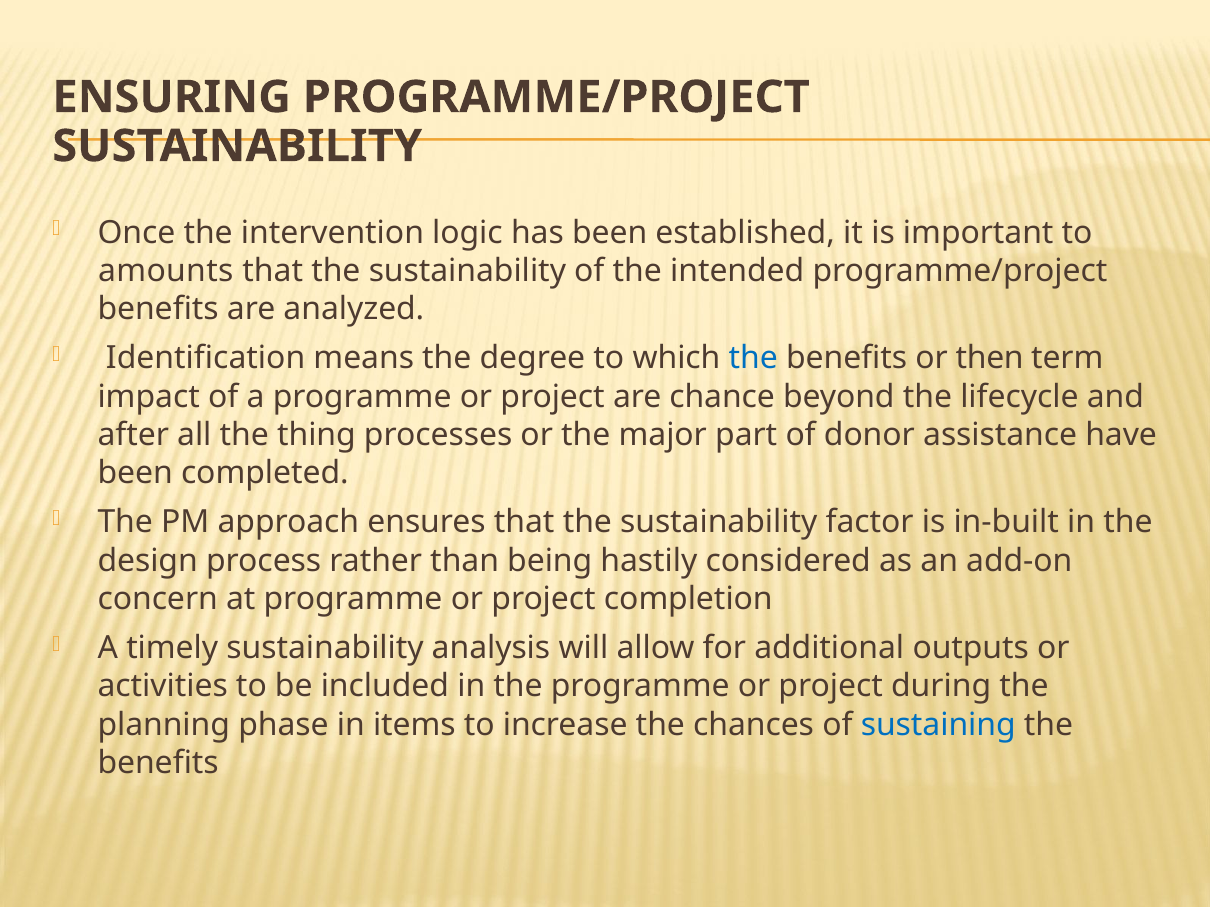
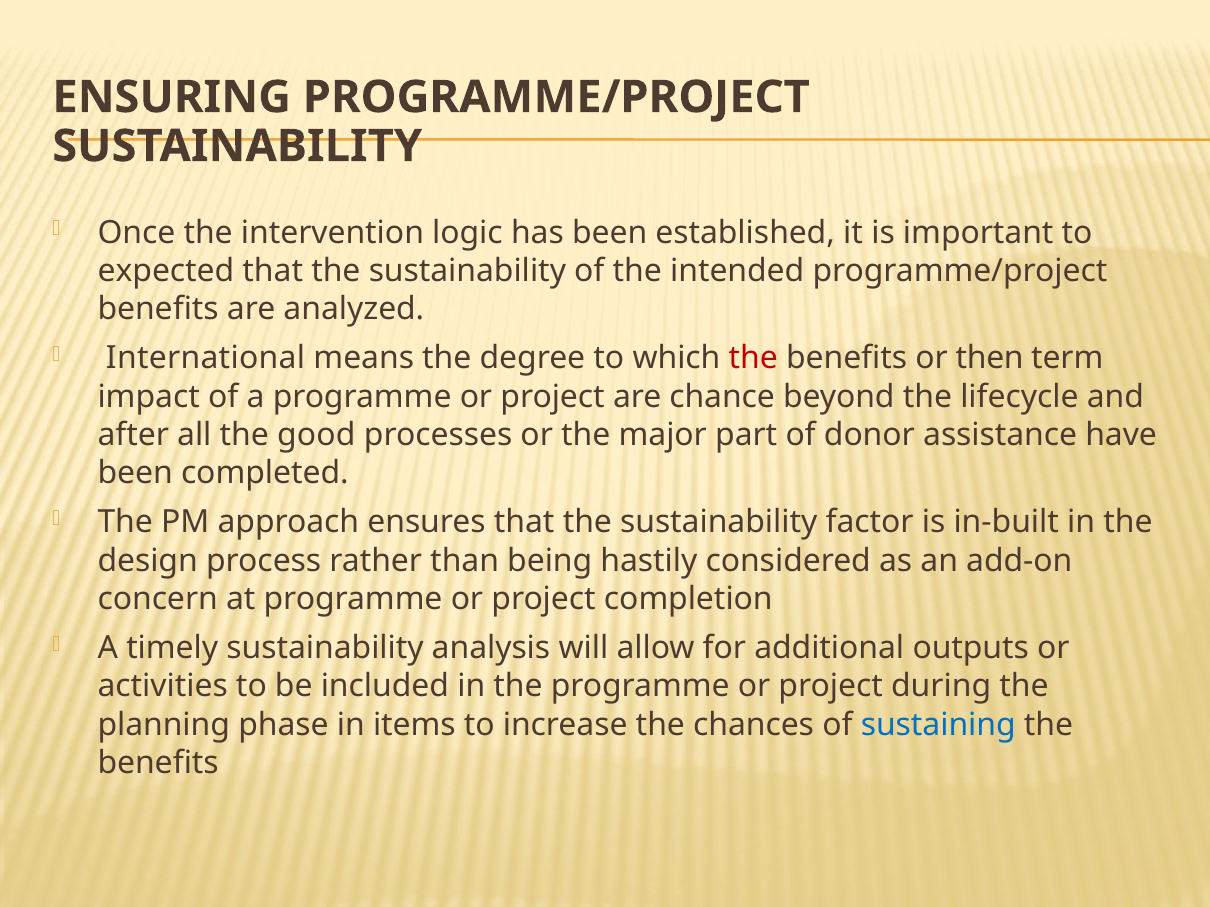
amounts: amounts -> expected (166, 271)
Identification: Identification -> International (205, 359)
the colour: blue -> red (753, 359)
thing: thing -> good (316, 435)
